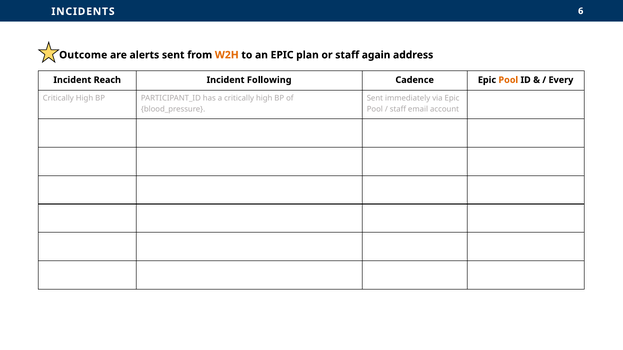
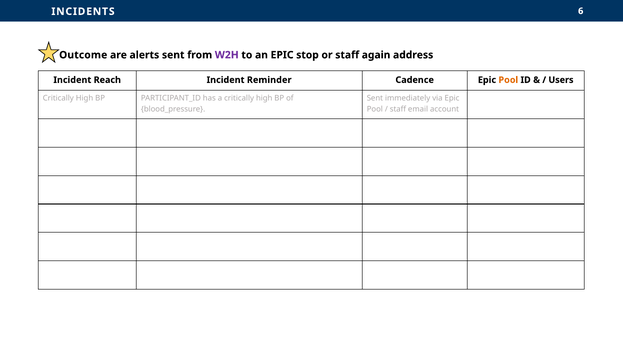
W2H colour: orange -> purple (227, 55)
plan: plan -> stop (307, 55)
Following: Following -> Reminder (269, 80)
Every: Every -> Users (561, 80)
